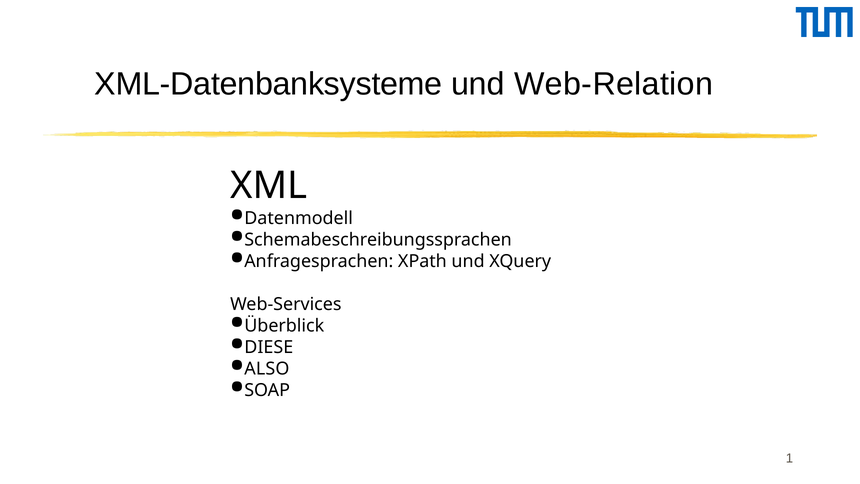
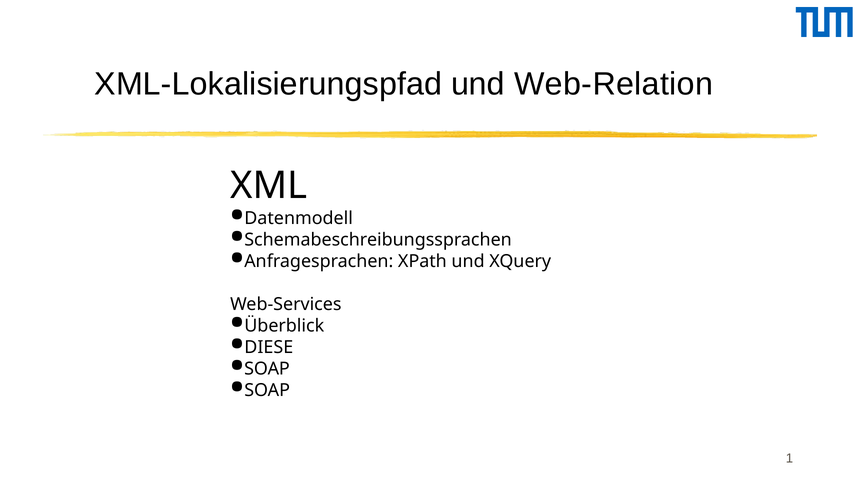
XML-Datenbanksysteme: XML-Datenbanksysteme -> XML-Lokalisierungspfad (268, 84)
ALSO: ALSO -> SOAP (267, 368)
